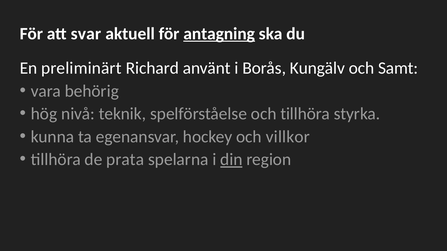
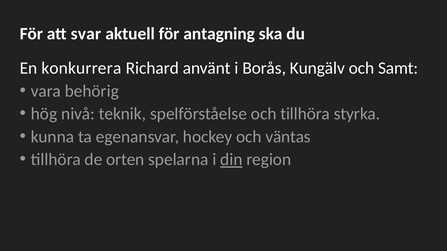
antagning underline: present -> none (219, 34)
preliminärt: preliminärt -> konkurrera (81, 68)
villkor: villkor -> väntas (288, 137)
prata: prata -> orten (125, 160)
